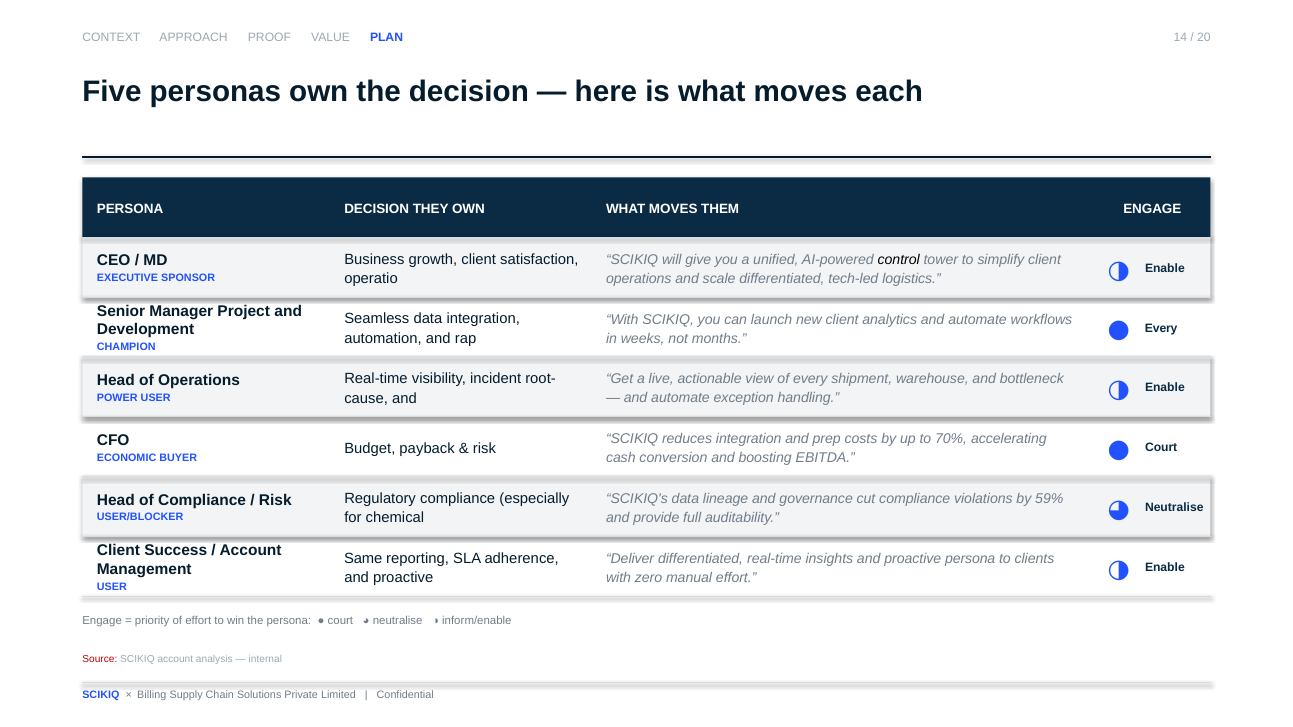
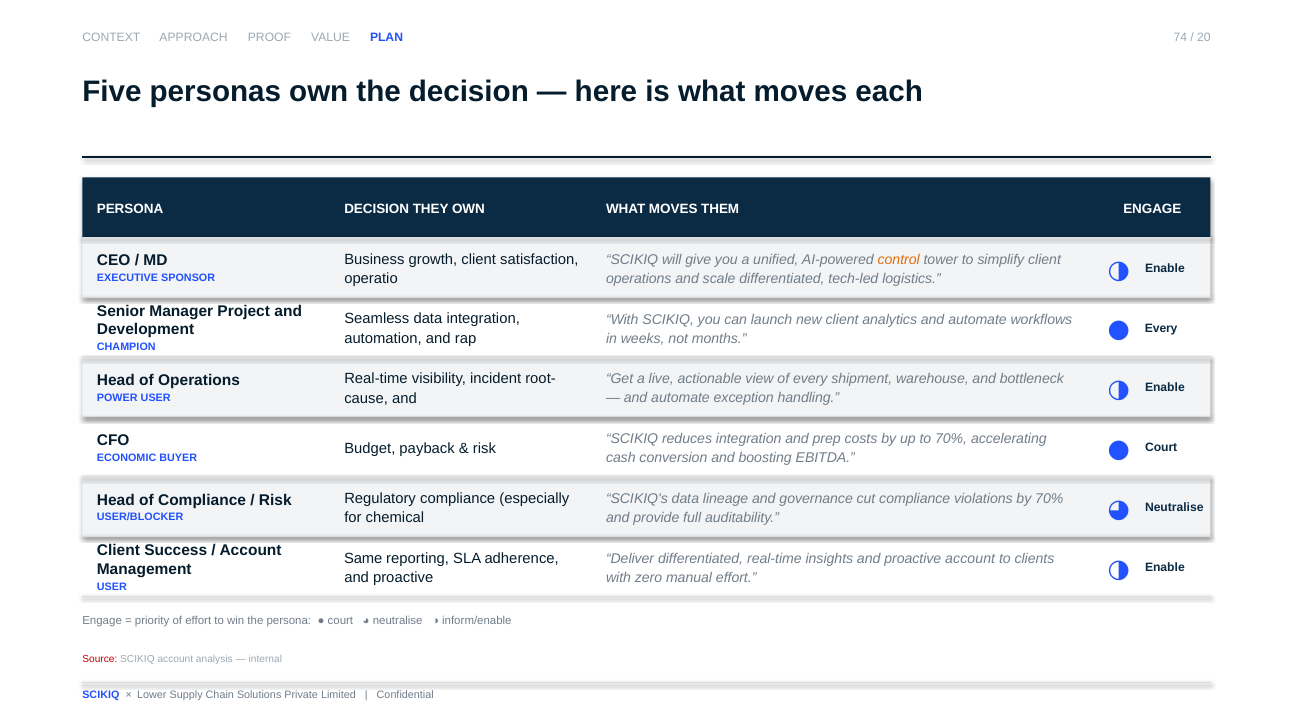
14: 14 -> 74 (1180, 38)
control colour: black -> orange (899, 260)
by 59%: 59% -> 70% (1049, 499)
proactive persona: persona -> account (970, 559)
Billing: Billing -> Lower (152, 696)
